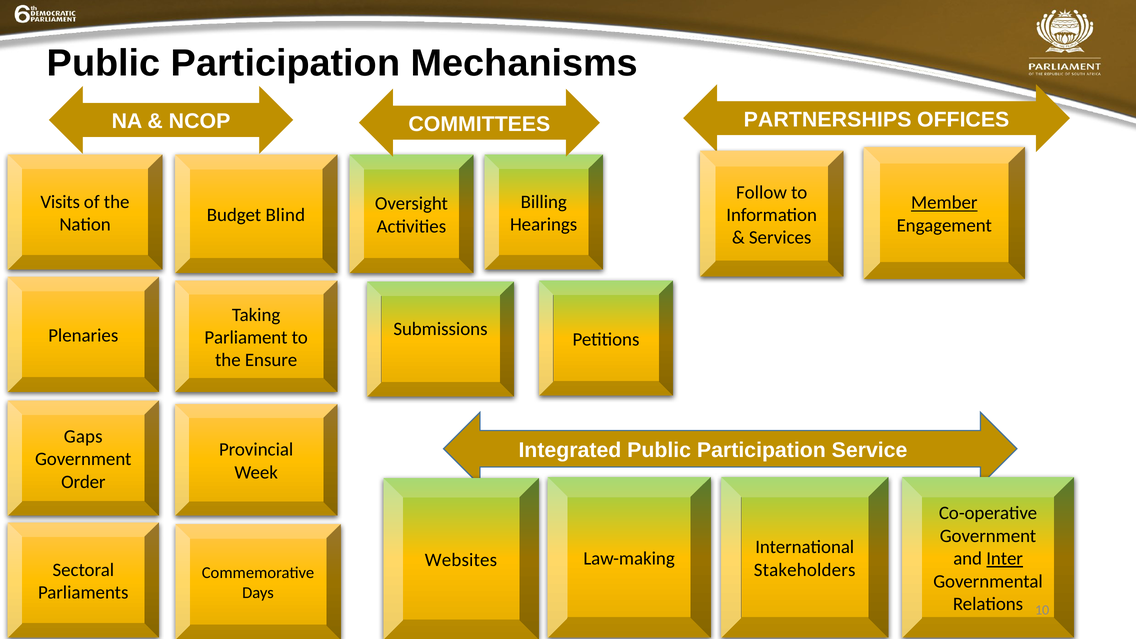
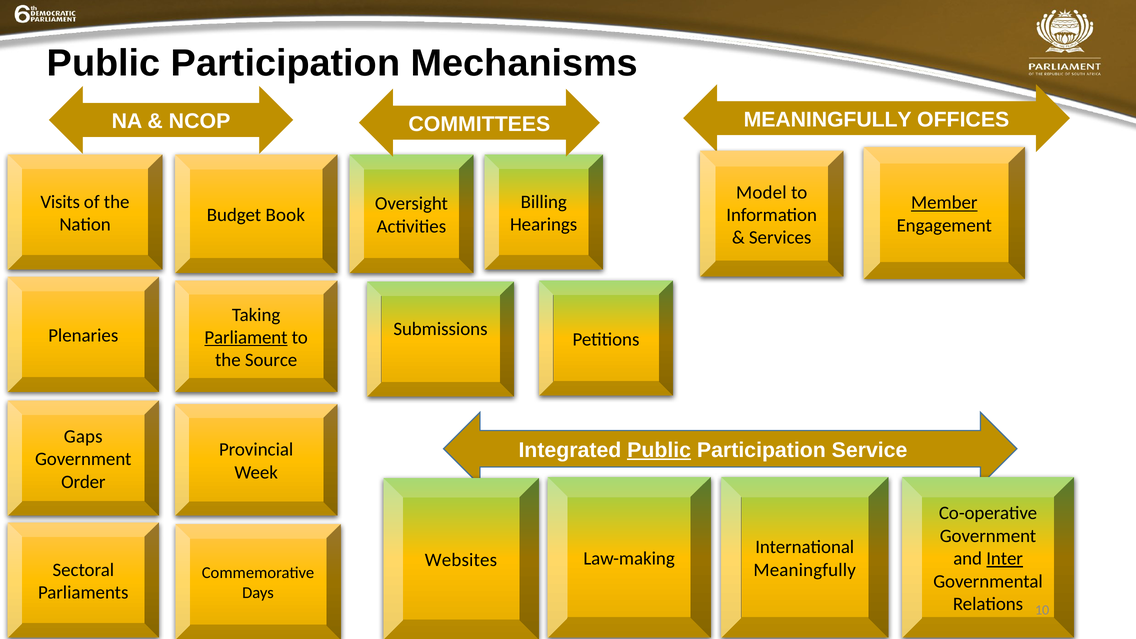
COMMITTEES PARTNERSHIPS: PARTNERSHIPS -> MEANINGFULLY (828, 120)
Follow: Follow -> Model (761, 192)
Blind: Blind -> Book (285, 215)
Parliament underline: none -> present (246, 337)
Ensure: Ensure -> Source (271, 360)
Public underline: none -> present (659, 450)
Stakeholders: Stakeholders -> Meaningfully (805, 570)
